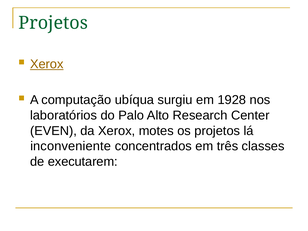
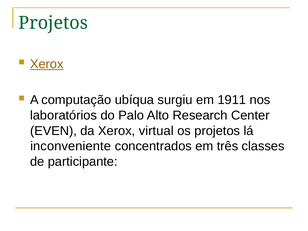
1928: 1928 -> 1911 (232, 100)
motes: motes -> virtual (156, 131)
executarem: executarem -> participante (83, 162)
